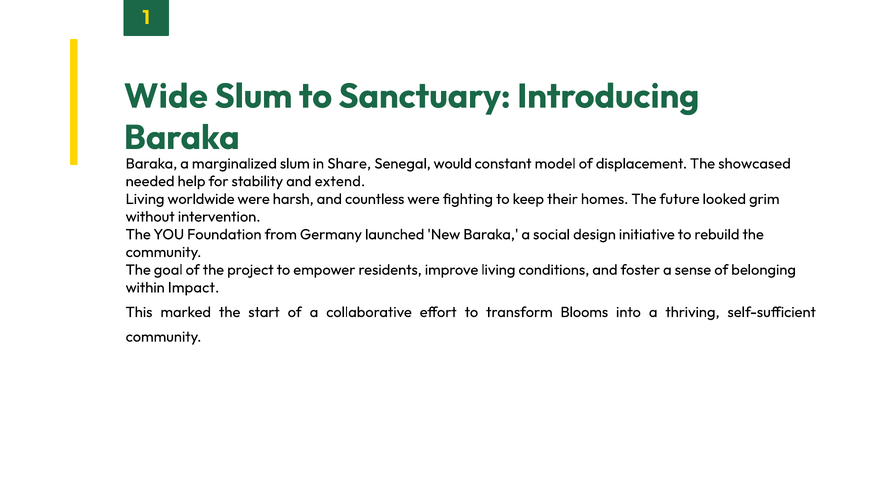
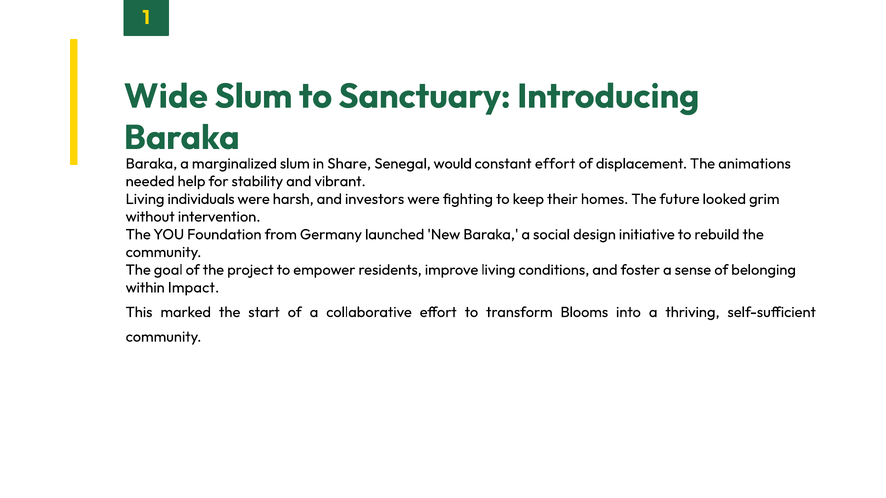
constant model: model -> effort (555, 164)
showcased: showcased -> animations (755, 164)
extend: extend -> vibrant (340, 181)
worldwide: worldwide -> individuals (201, 199)
countless: countless -> investors (375, 199)
